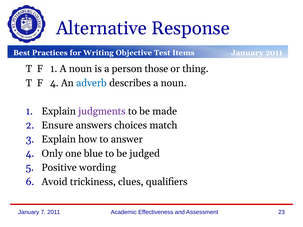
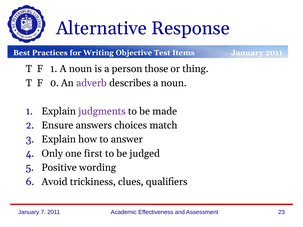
F 4: 4 -> 0 (54, 83)
adverb colour: blue -> purple (91, 83)
blue: blue -> first (93, 154)
